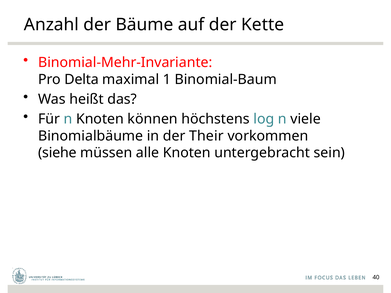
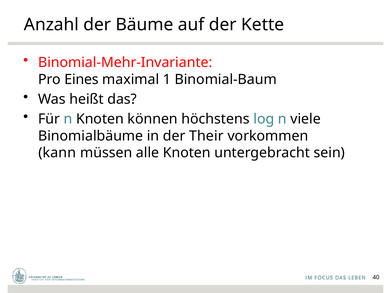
Delta: Delta -> Eines (82, 80)
siehe: siehe -> kann (57, 153)
